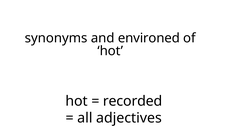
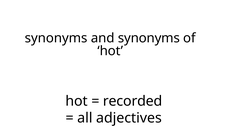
and environed: environed -> synonyms (149, 38)
